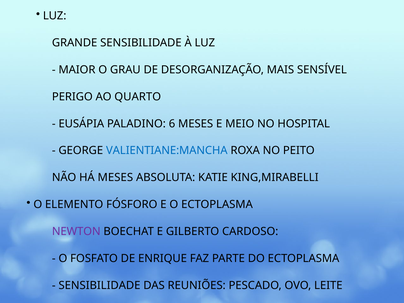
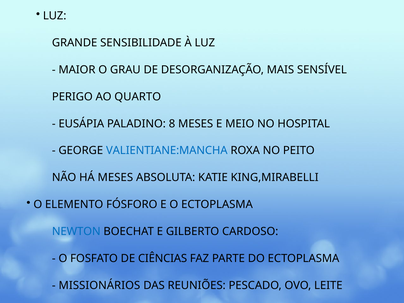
6: 6 -> 8 (172, 124)
NEWTON colour: purple -> blue (76, 231)
ENRIQUE: ENRIQUE -> CIÊNCIAS (163, 258)
SENSIBILIDADE: SENSIBILIDADE -> MISSIONÁRIOS (99, 285)
